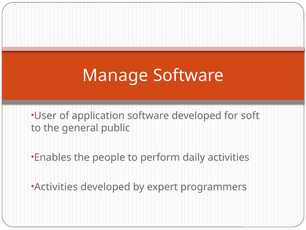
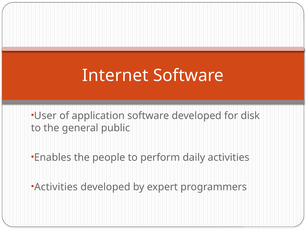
Manage: Manage -> Internet (115, 75)
soft: soft -> disk (250, 115)
